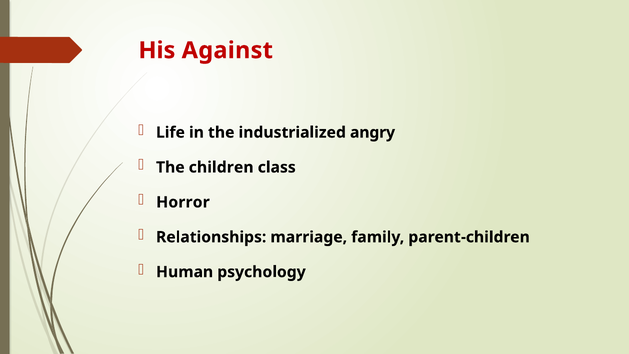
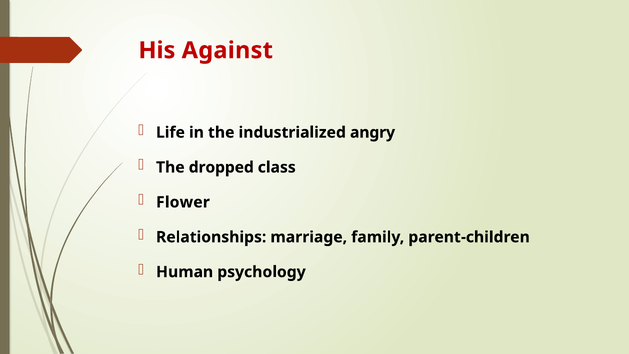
children: children -> dropped (221, 167)
Horror: Horror -> Flower (183, 202)
